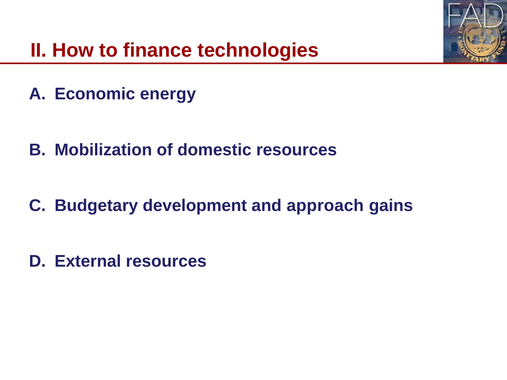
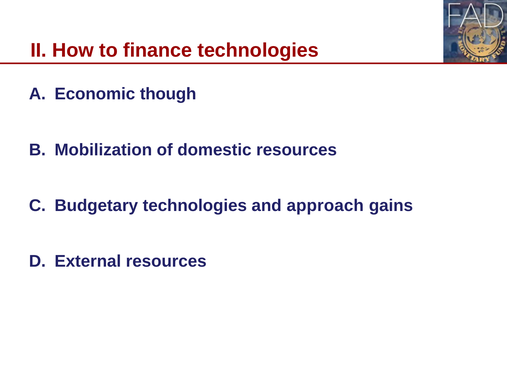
energy: energy -> though (168, 94)
Budgetary development: development -> technologies (195, 206)
